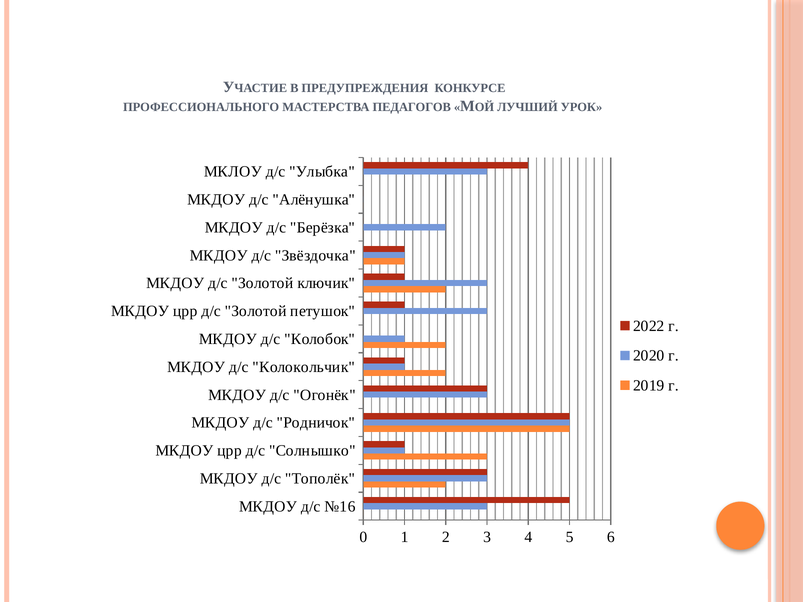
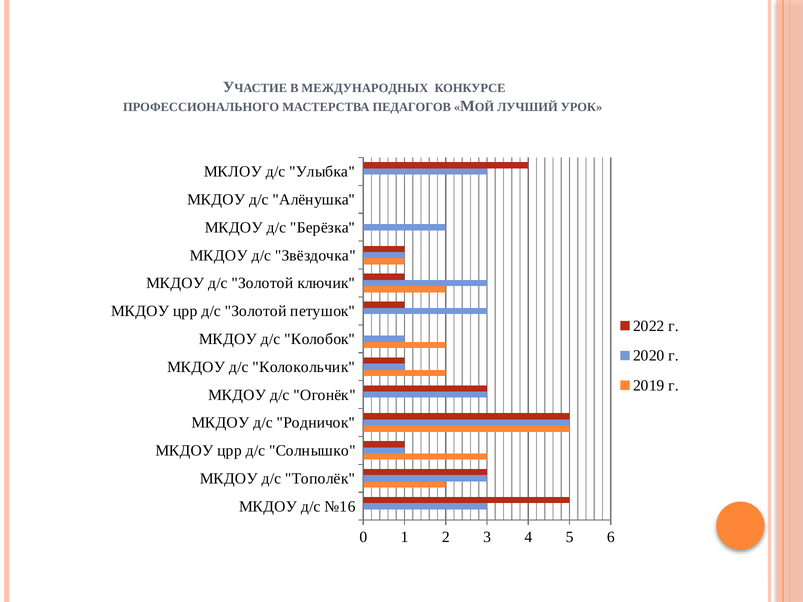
ПРЕДУПРЕЖДЕНИЯ: ПРЕДУПРЕЖДЕНИЯ -> МЕЖДУНАРОДНЫХ (365, 88)
